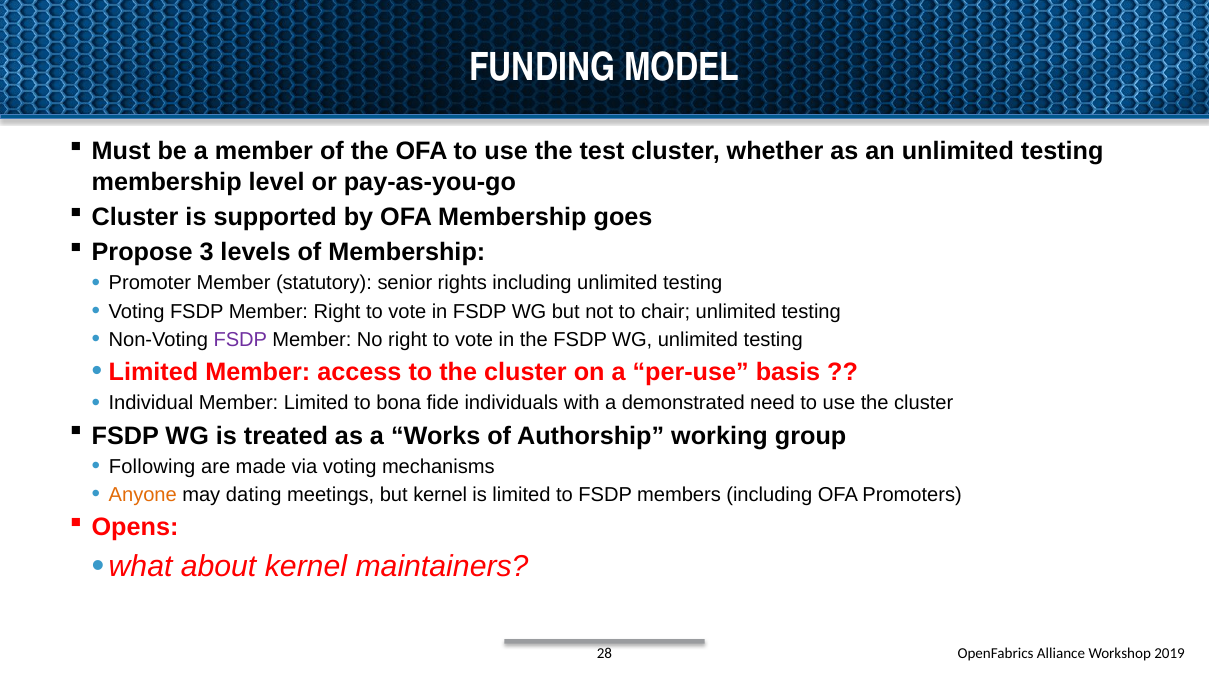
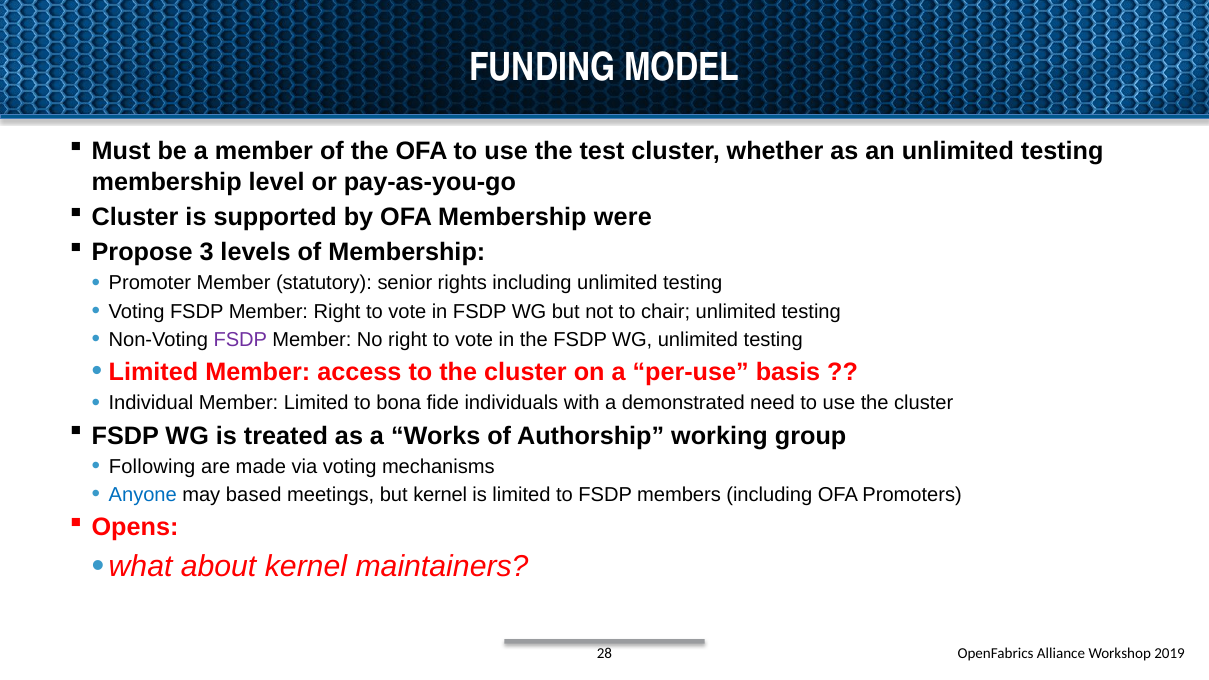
goes: goes -> were (623, 217)
Anyone colour: orange -> blue (143, 495)
dating: dating -> based (254, 495)
